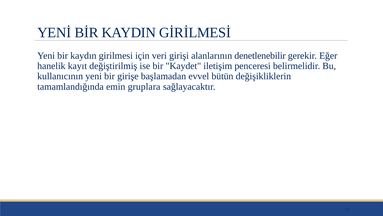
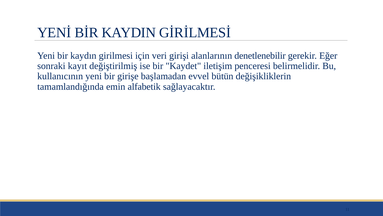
hanelik: hanelik -> sonraki (51, 66)
gruplara: gruplara -> alfabetik (144, 86)
